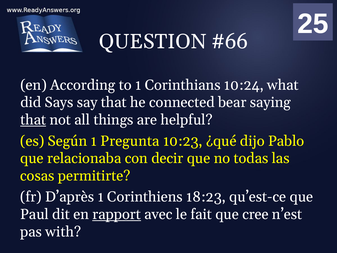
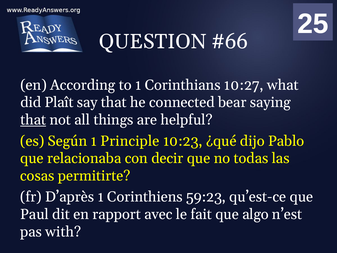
10:24: 10:24 -> 10:27 (244, 85)
Says: Says -> Plaît (59, 102)
Pregunta: Pregunta -> Principle (130, 141)
18:23: 18:23 -> 59:23 (206, 197)
rapport underline: present -> none (117, 214)
cree: cree -> algo (255, 214)
